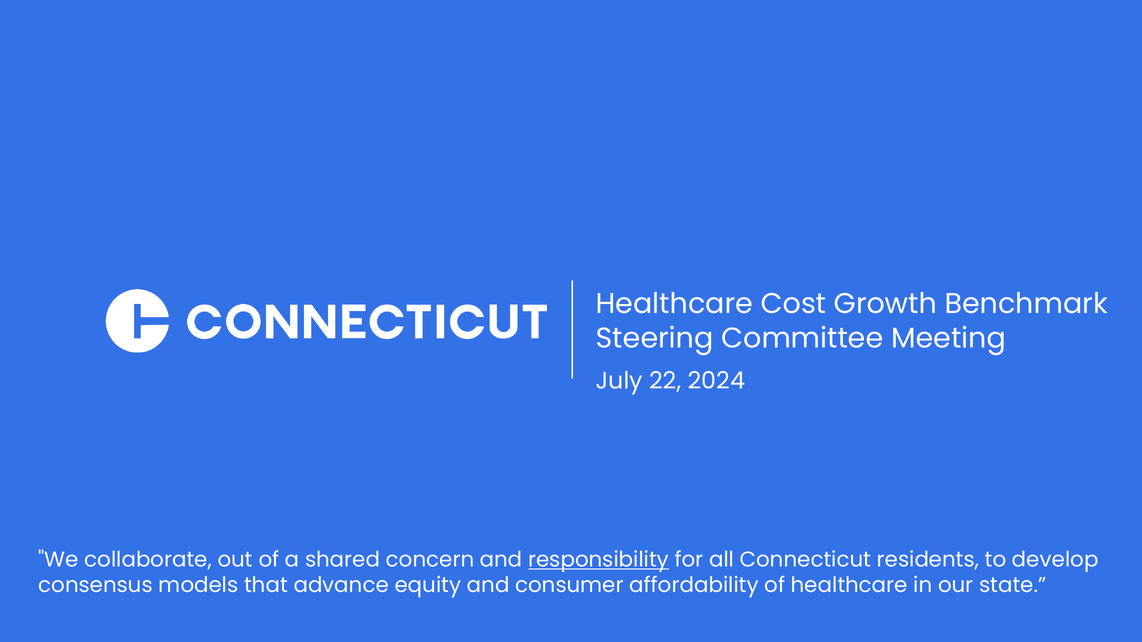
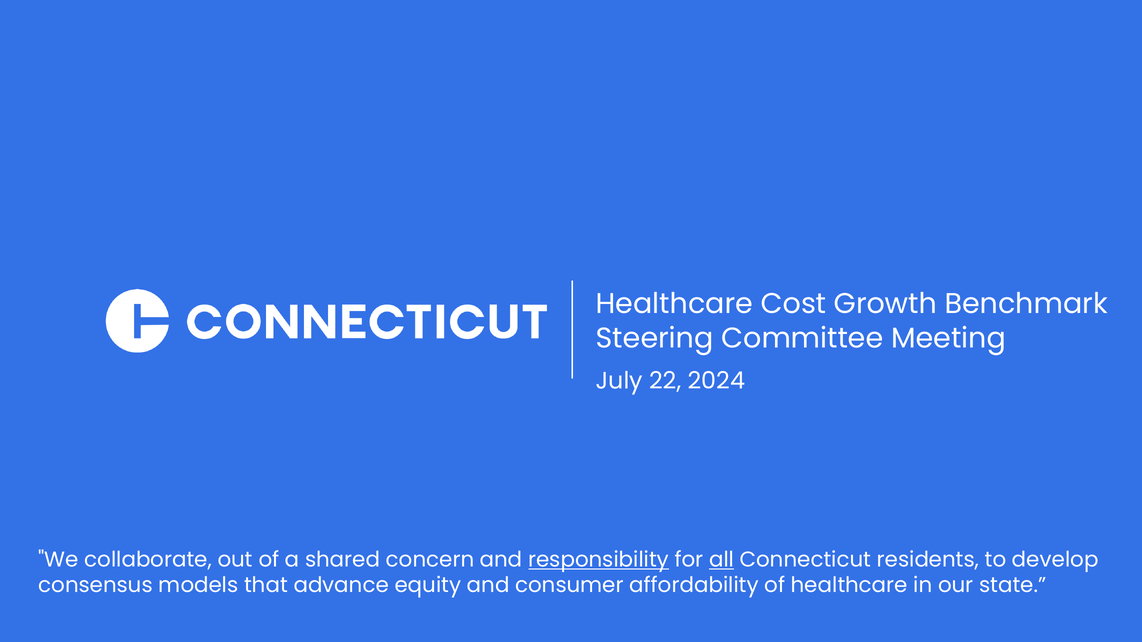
all underline: none -> present (722, 560)
